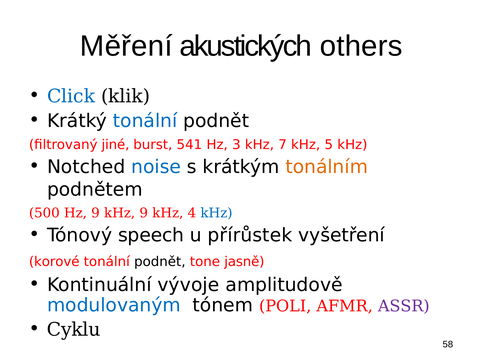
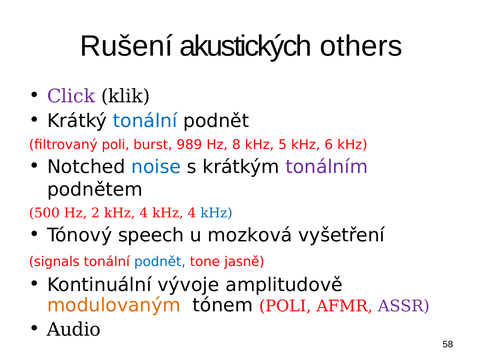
Měření: Měření -> Rušení (126, 46)
Click colour: blue -> purple (71, 97)
filtrovaný jiné: jiné -> poli (116, 145)
541: 541 -> 989 (189, 145)
3: 3 -> 8 (236, 145)
7: 7 -> 5 (283, 145)
5: 5 -> 6 (329, 145)
tonálním colour: orange -> purple (327, 167)
Hz 9: 9 -> 2 (95, 213)
9: 9 -> 4 (144, 213)
přírůstek: přírůstek -> mozková (250, 236)
korové: korové -> signals (54, 262)
podnět colour: black -> blue (160, 262)
modulovaným colour: blue -> orange (114, 306)
Cyklu: Cyklu -> Audio (74, 330)
